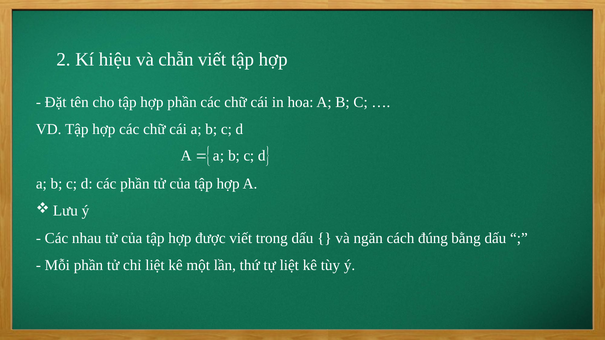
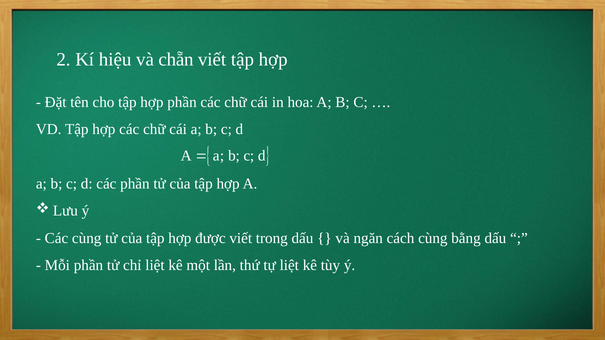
Các nhau: nhau -> cùng (87, 238)
cách đúng: đúng -> cùng (433, 238)
